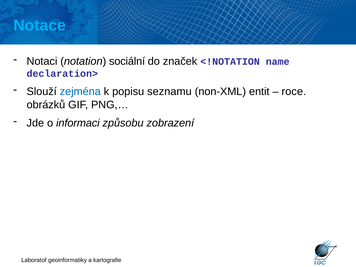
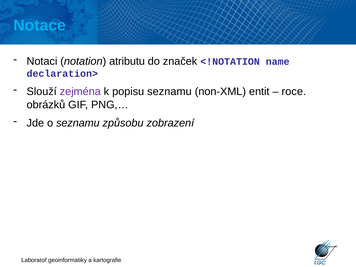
sociální: sociální -> atributu (127, 61)
zejména colour: blue -> purple (80, 92)
o informaci: informaci -> seznamu (78, 123)
